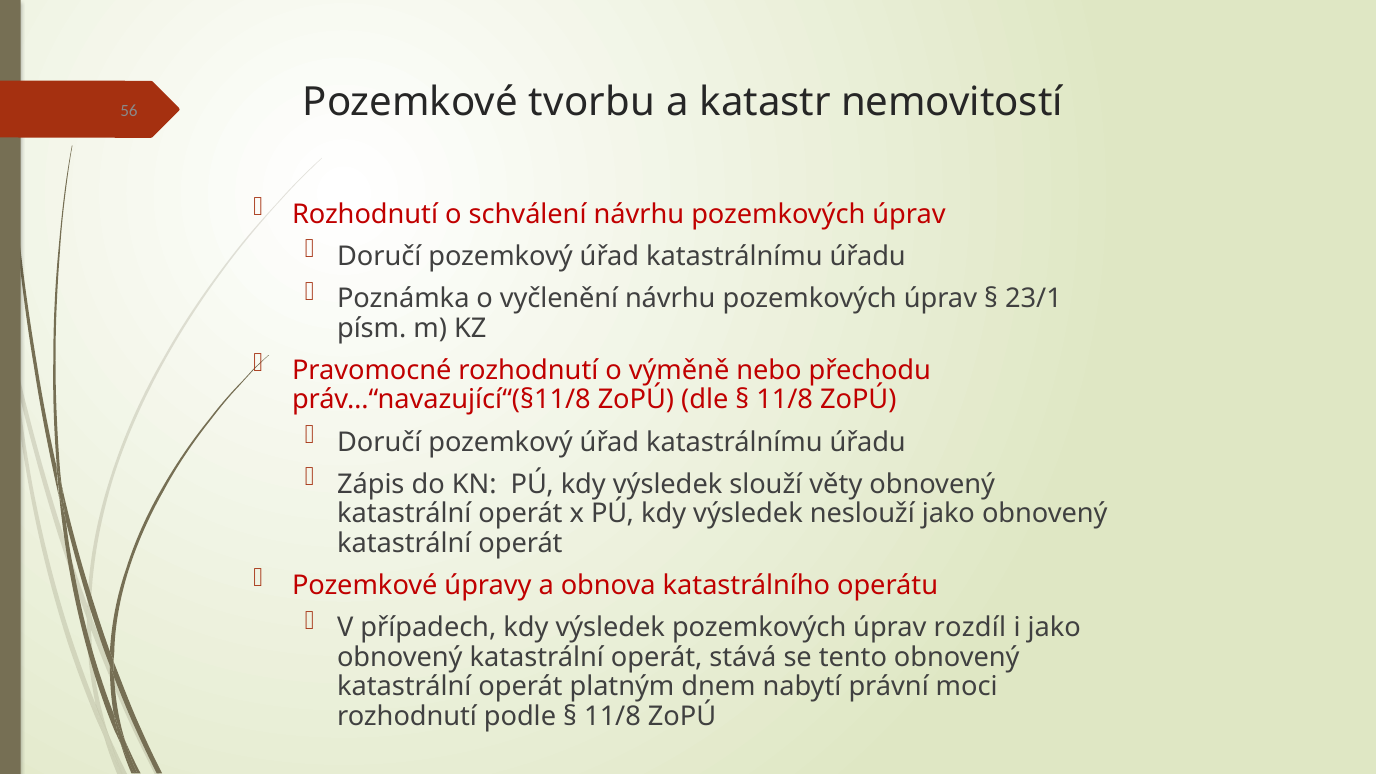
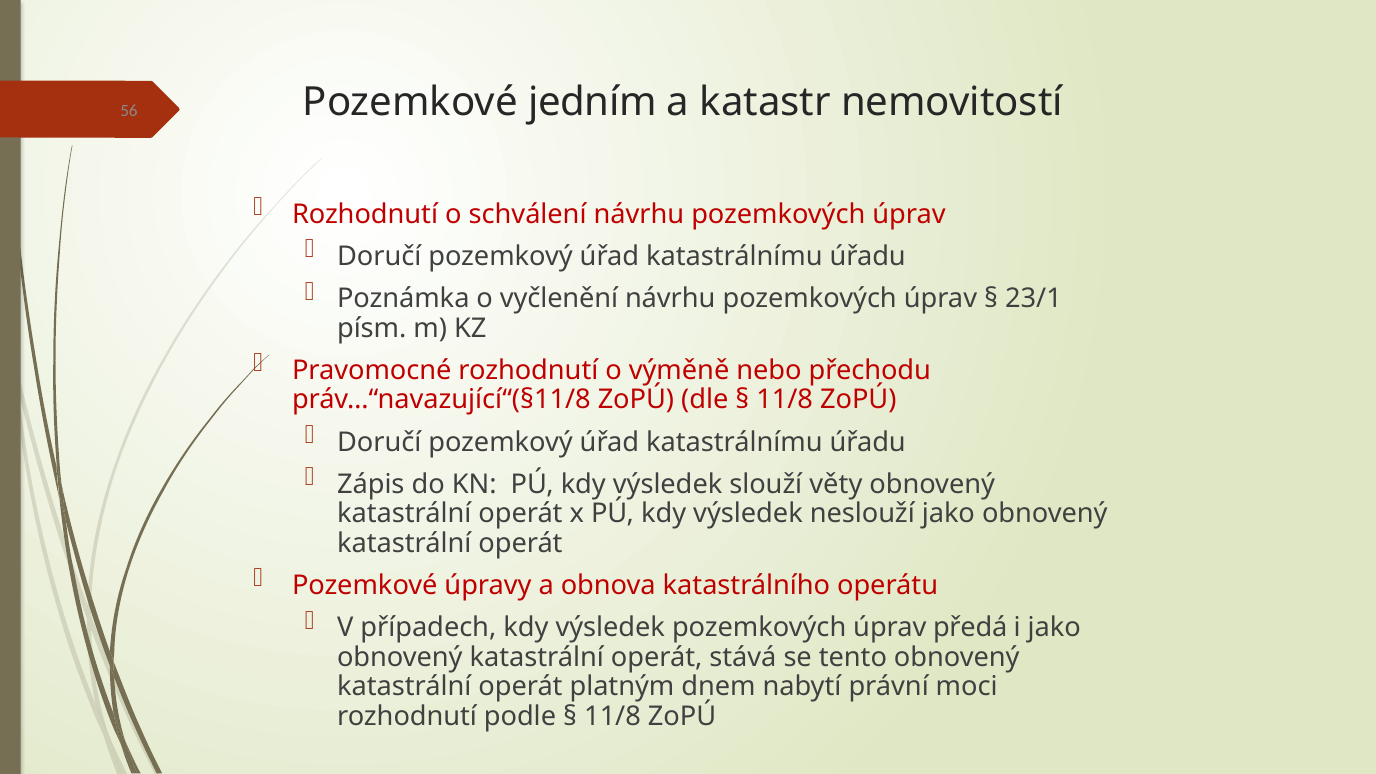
tvorbu: tvorbu -> jedním (592, 103)
rozdíl: rozdíl -> předá (970, 628)
